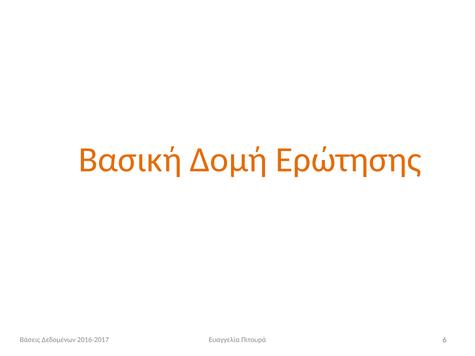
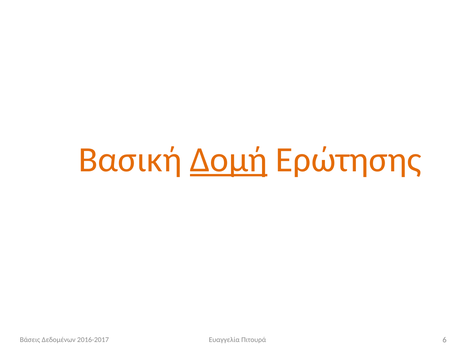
Δομή underline: none -> present (229, 160)
